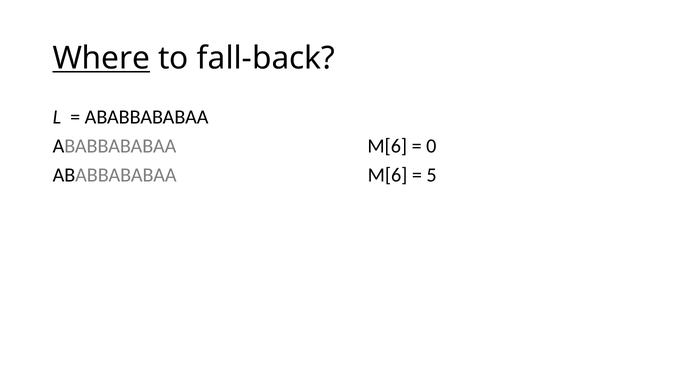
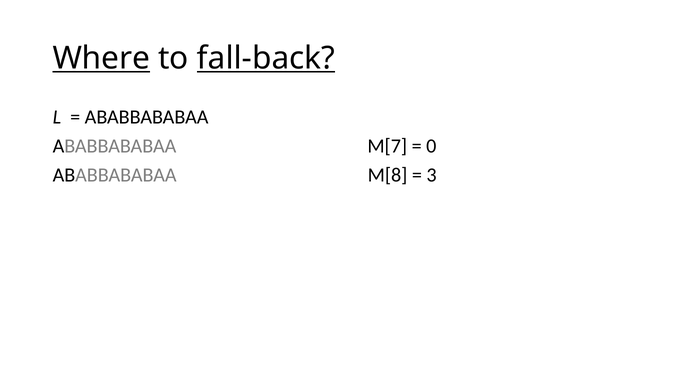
fall-back underline: none -> present (266, 58)
M[6: M[6 -> M[7 (387, 146)
M[6: M[6 -> M[8 (388, 175)
5: 5 -> 3 (432, 175)
